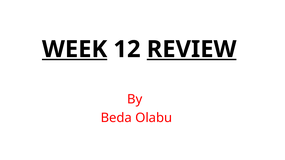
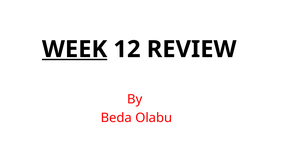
REVIEW underline: present -> none (192, 49)
